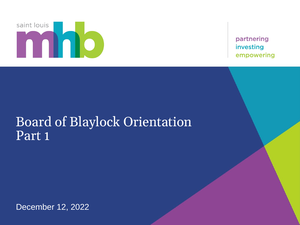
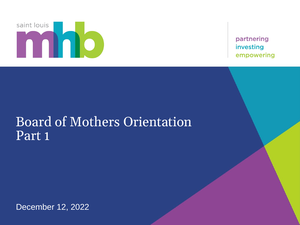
Blaylock: Blaylock -> Mothers (95, 122)
